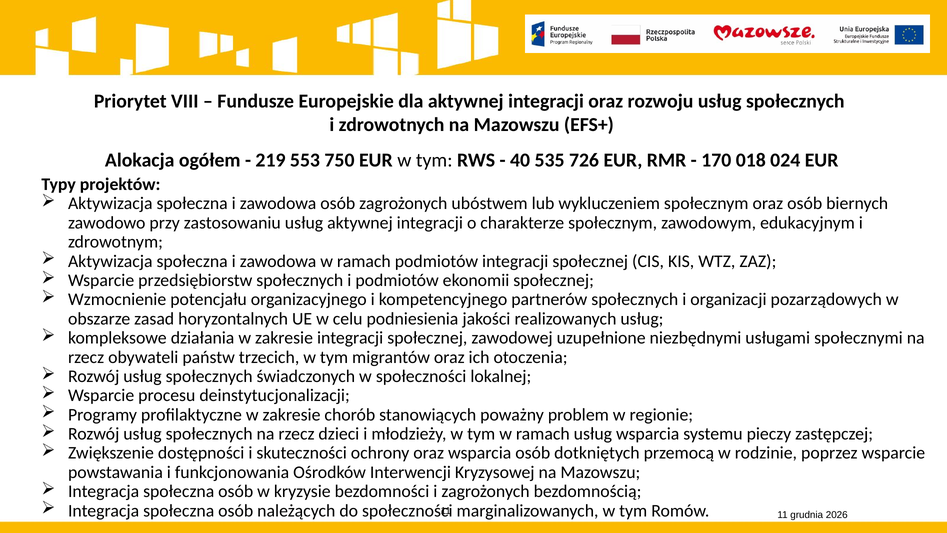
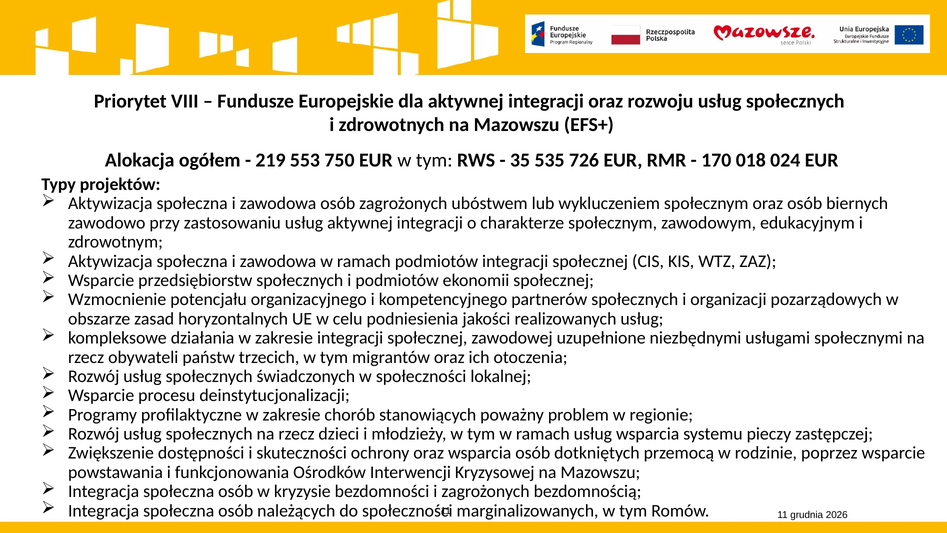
40: 40 -> 35 (520, 160)
